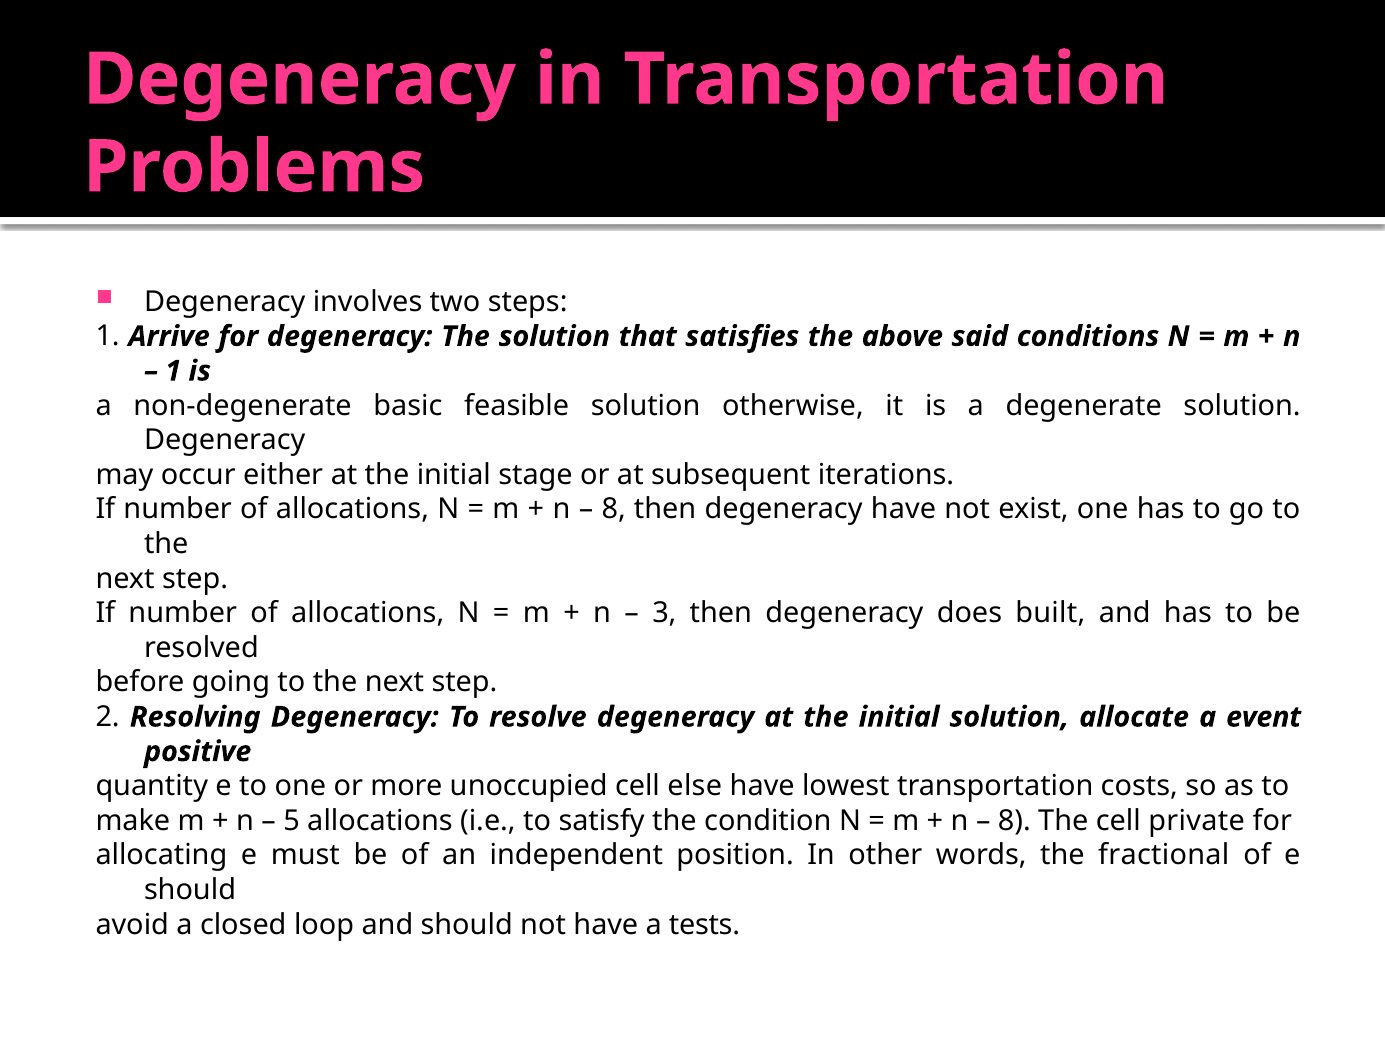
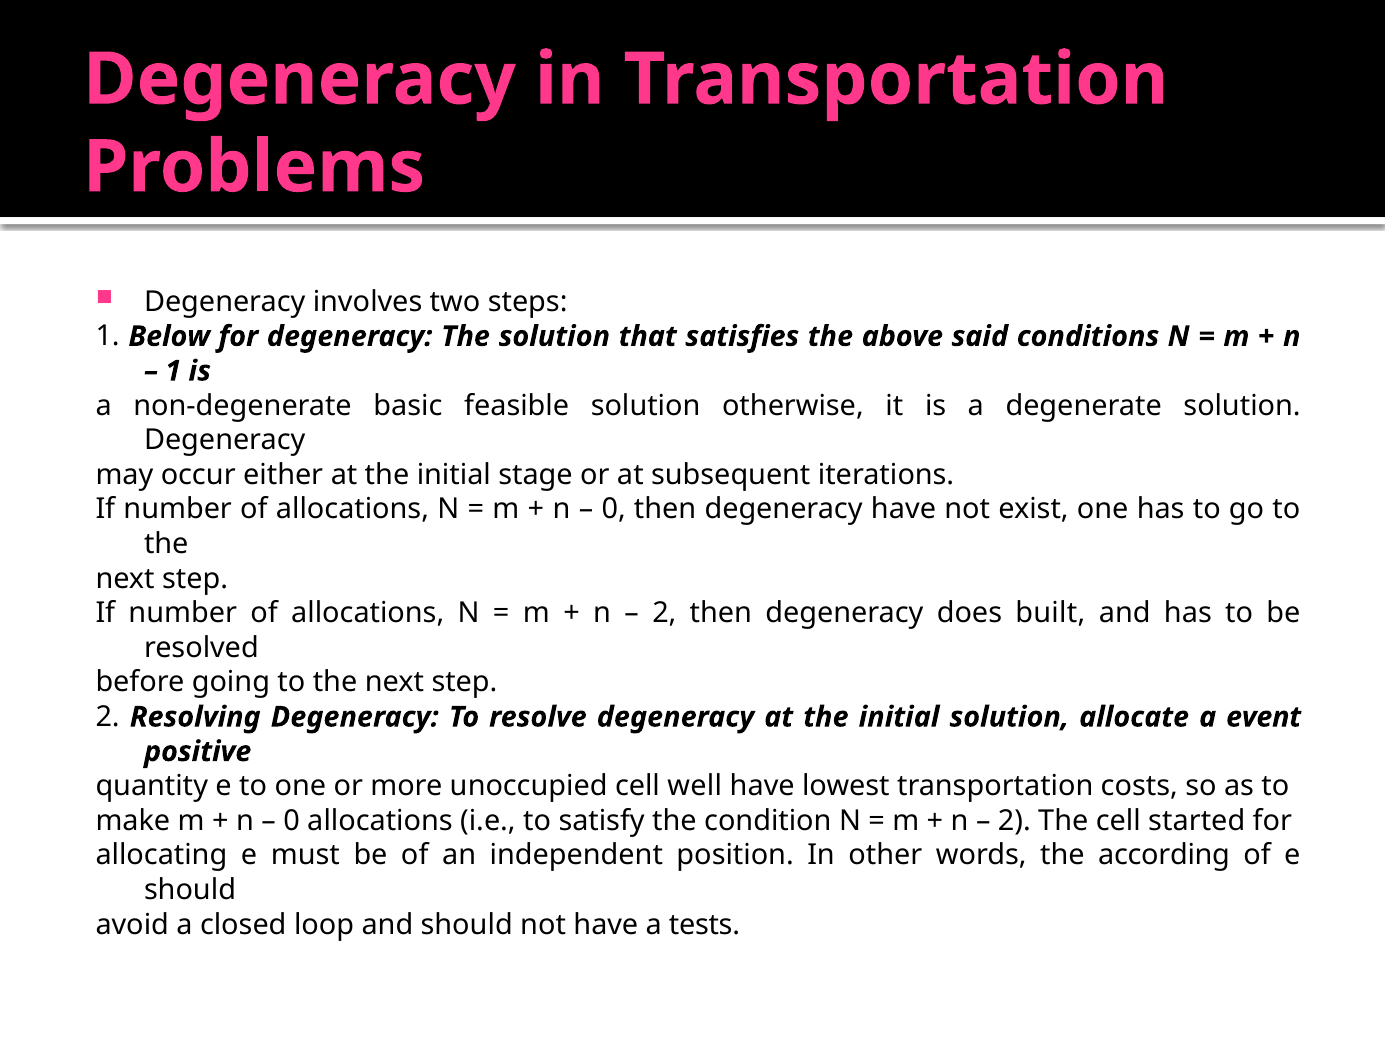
Arrive: Arrive -> Below (169, 337)
8: 8 -> 0 (614, 510)
3: 3 -> 2 (664, 614)
else: else -> well (695, 787)
5: 5 -> 0 (292, 821)
8: 8 -> 2 (1014, 821)
private: private -> started (1197, 821)
fractional: fractional -> according (1164, 856)
